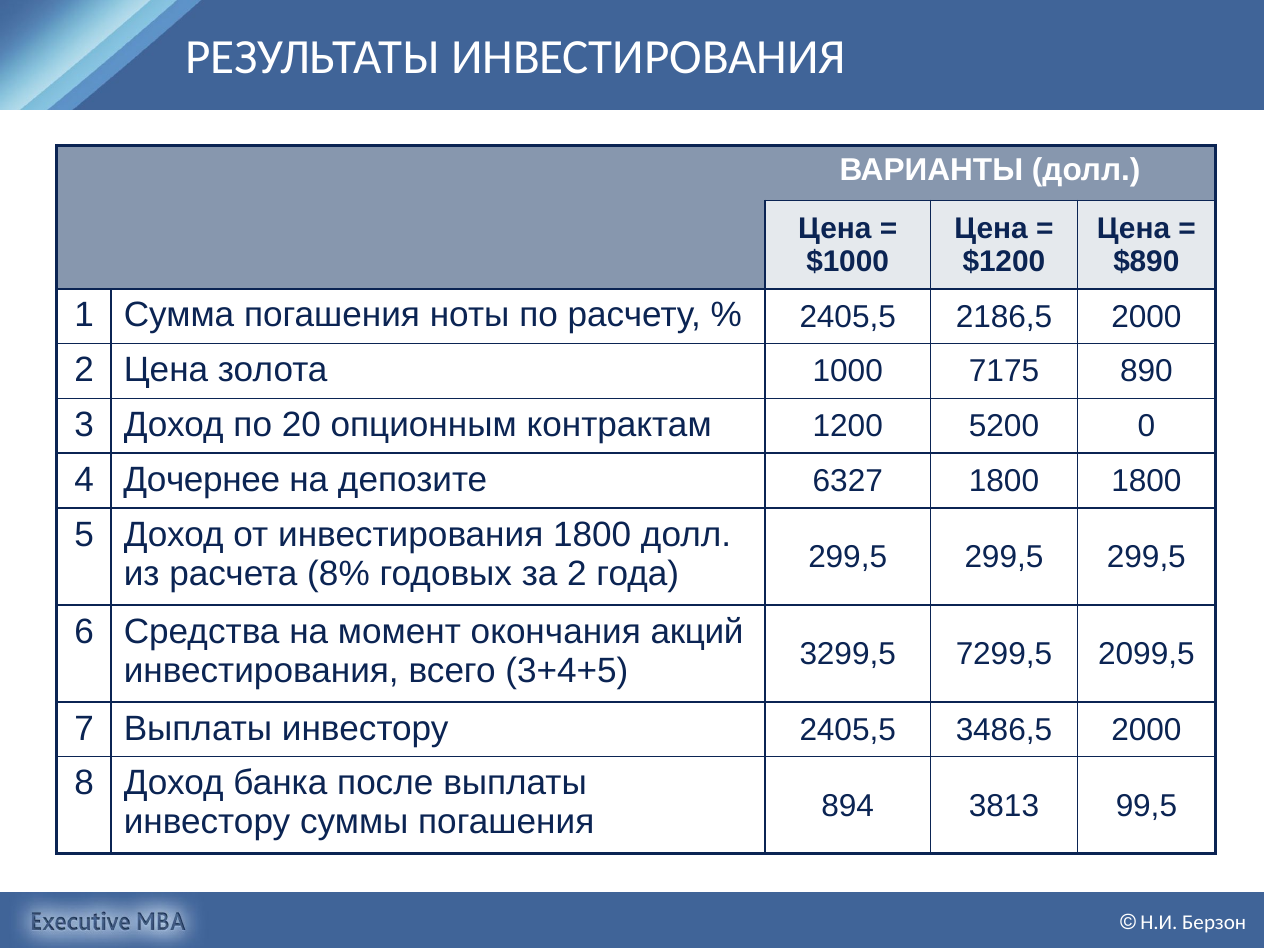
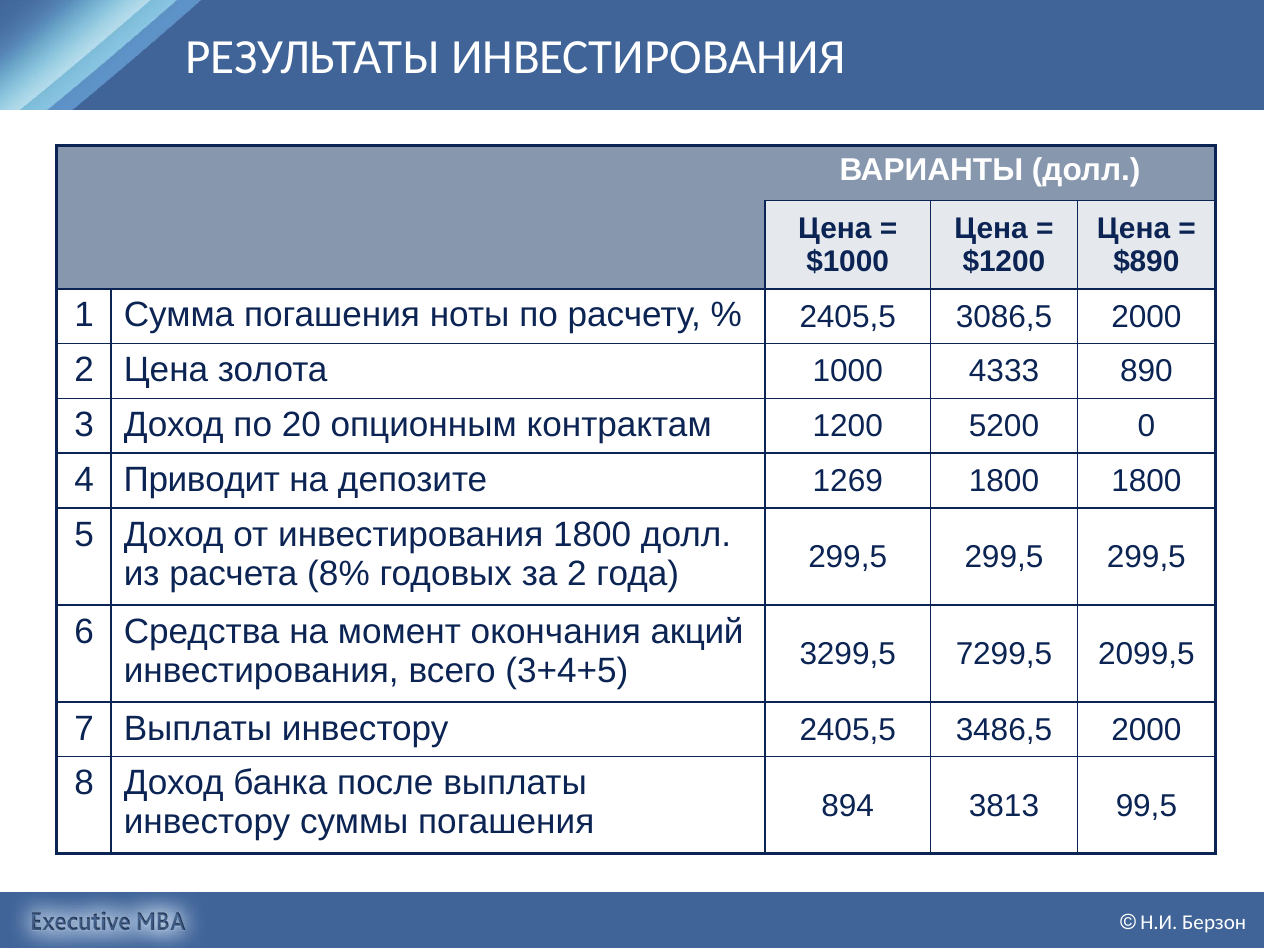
2186,5: 2186,5 -> 3086,5 (1004, 317)
7175: 7175 -> 4333 (1004, 372)
Дочернее: Дочернее -> Приводит (202, 480)
6327: 6327 -> 1269 (848, 481)
